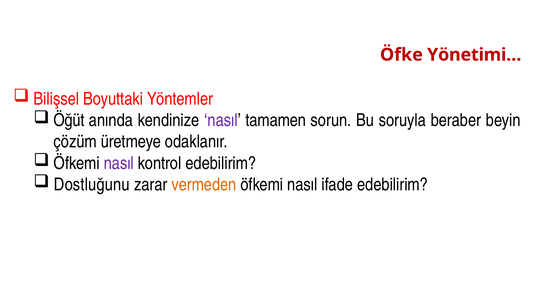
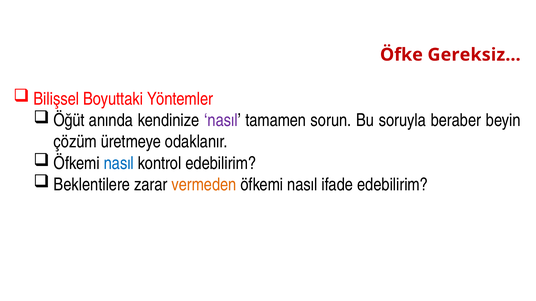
Yönetimi…: Yönetimi… -> Gereksiz… (474, 55)
nasıl colour: purple -> blue (119, 163)
Dostluğunu: Dostluğunu -> Beklentilere (92, 185)
